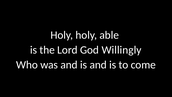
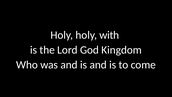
able: able -> with (109, 35)
Willingly: Willingly -> Kingdom (122, 50)
